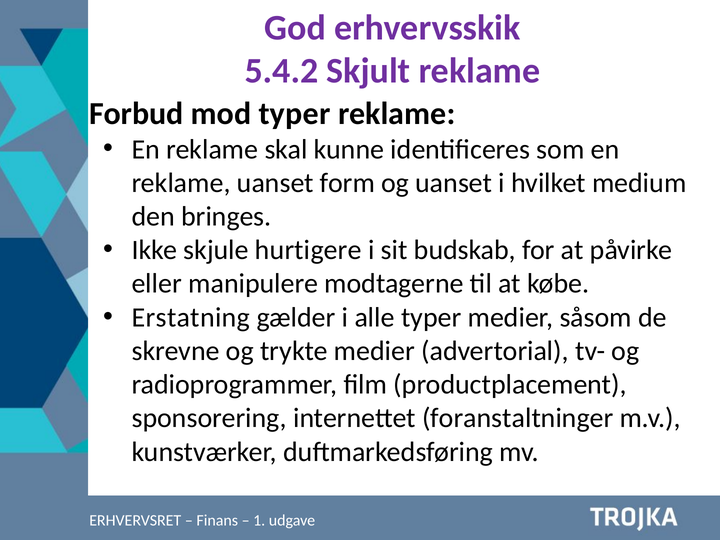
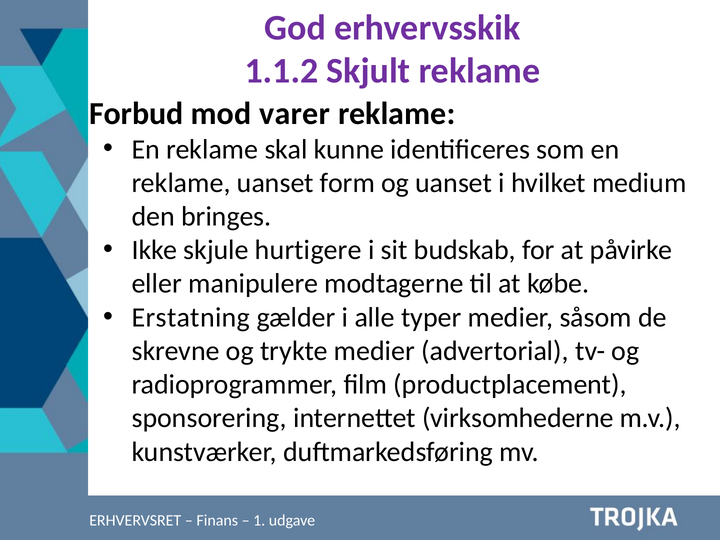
5.4.2: 5.4.2 -> 1.1.2 (281, 71)
mod typer: typer -> varer (295, 114)
foranstaltninger: foranstaltninger -> virksomhederne (518, 418)
